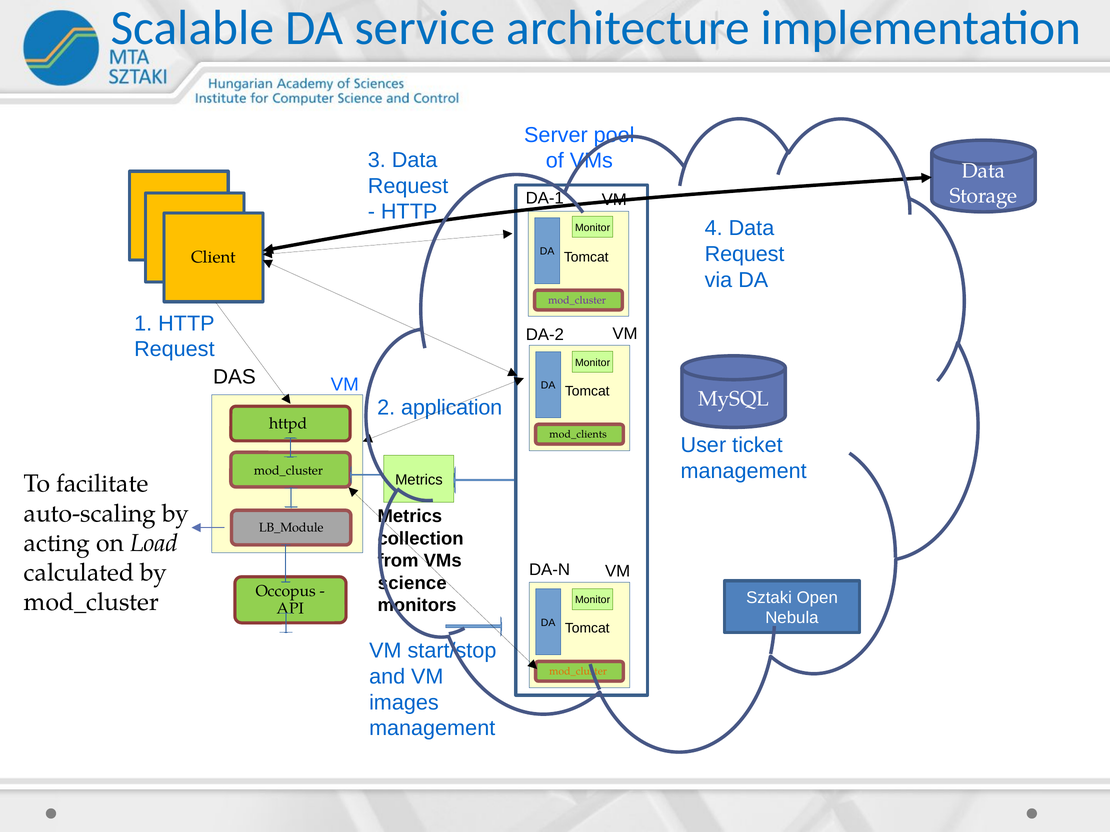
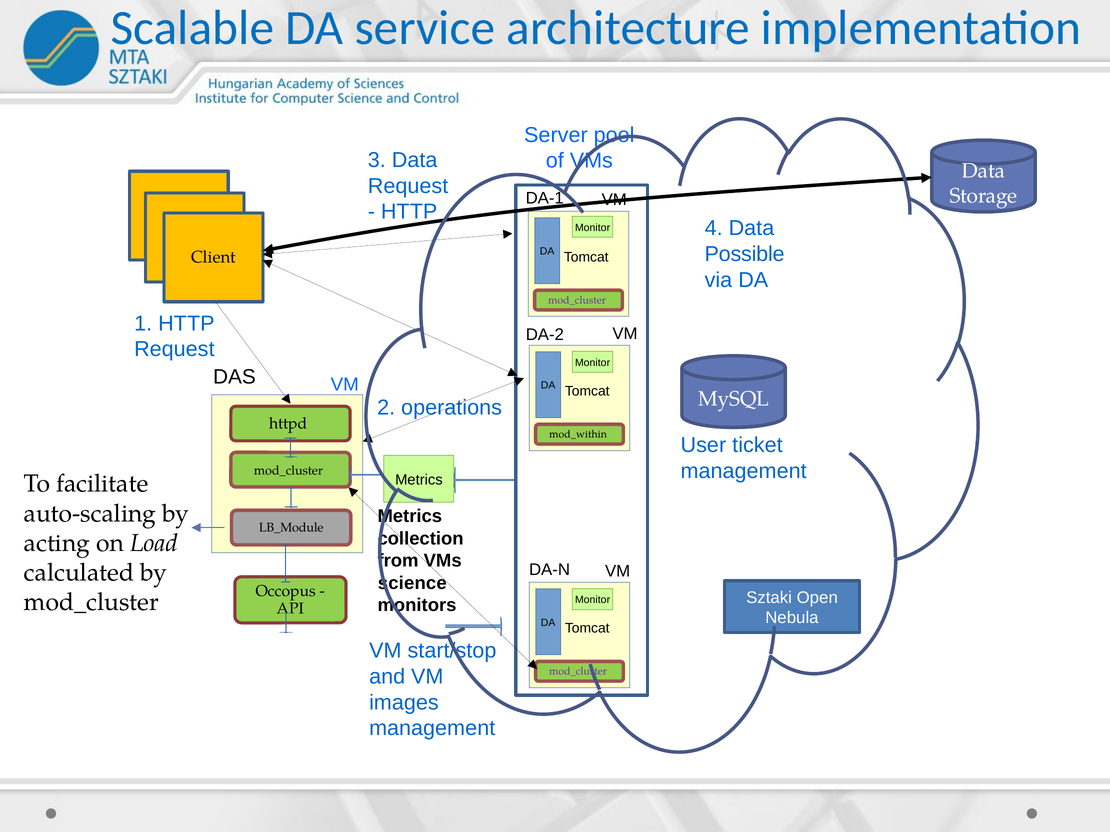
Request: Request -> Possible (745, 254)
application: application -> operations (452, 408)
mod_clients: mod_clients -> mod_within (578, 434)
mod_cluster colour: orange -> purple (578, 672)
